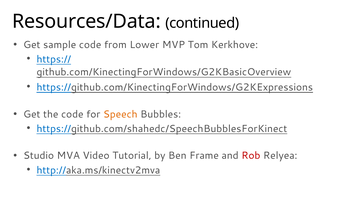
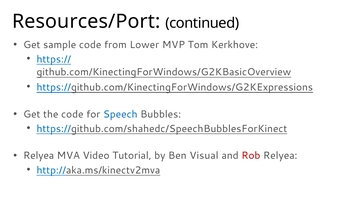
Resources/Data: Resources/Data -> Resources/Port (86, 22)
Speech colour: orange -> blue (120, 114)
Studio: Studio -> Relyea (39, 156)
Frame: Frame -> Visual (204, 156)
